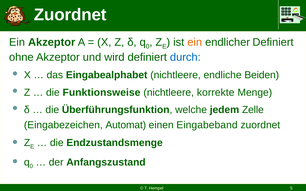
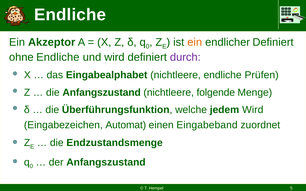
Zuordnet: Zuordnet -> Endliche (70, 15)
ohne Akzeptor: Akzeptor -> Endliche (58, 57)
durch colour: blue -> purple (185, 57)
Beiden: Beiden -> Prüfen (262, 75)
die Funktionsweise: Funktionsweise -> Anfangszustand (102, 93)
korrekte: korrekte -> folgende (216, 93)
jedem Zelle: Zelle -> Wird (253, 110)
